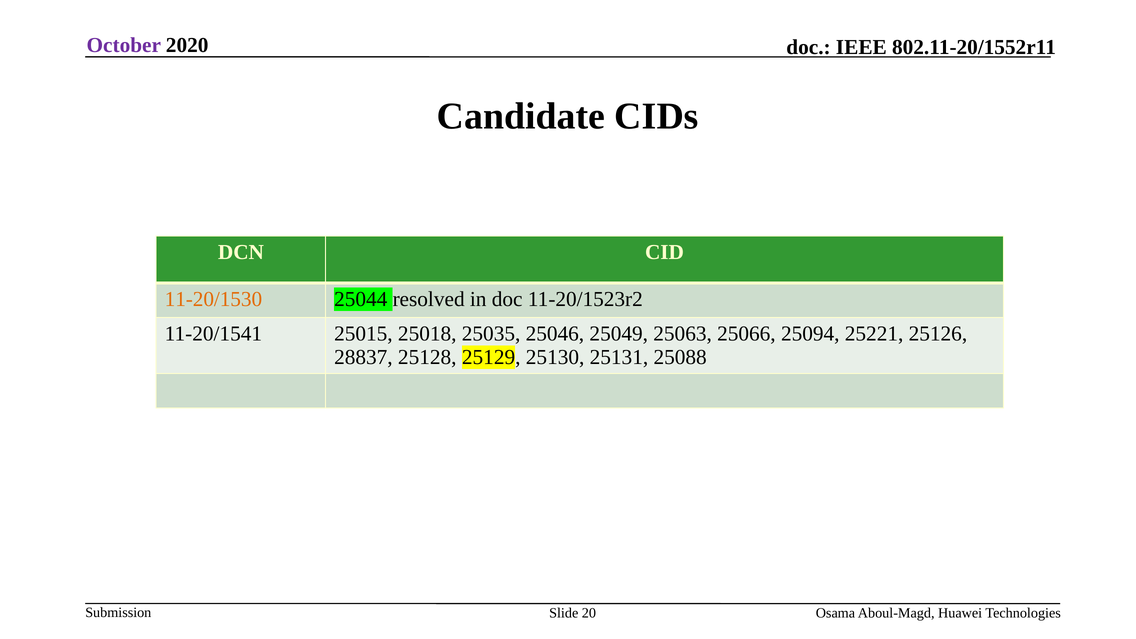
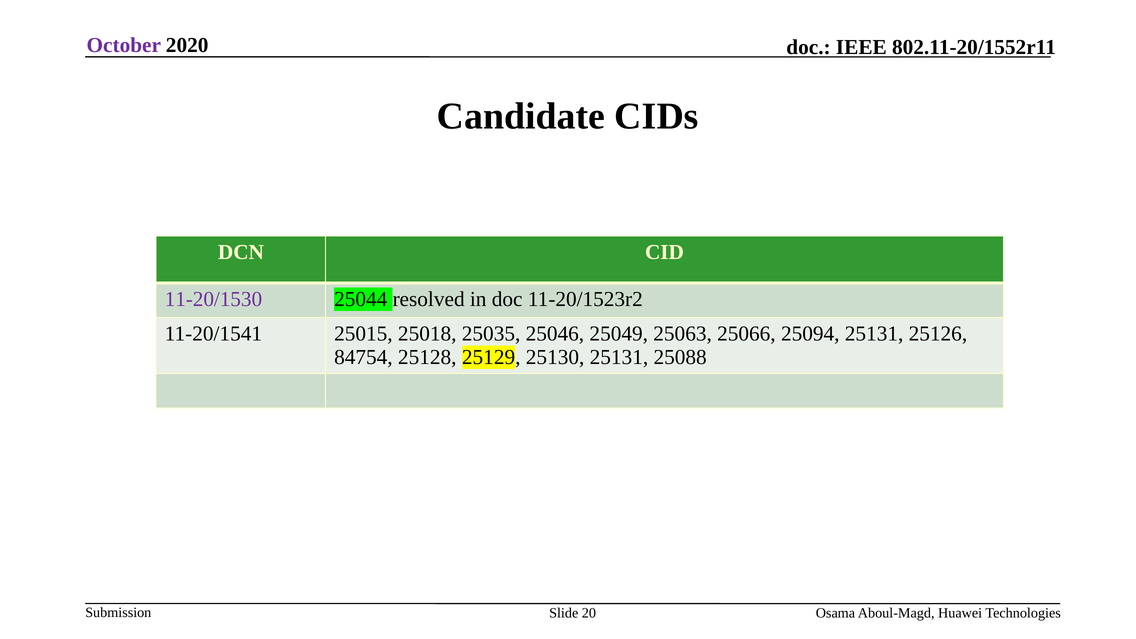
11-20/1530 colour: orange -> purple (213, 299)
25094 25221: 25221 -> 25131 (874, 334)
28837: 28837 -> 84754 (363, 357)
